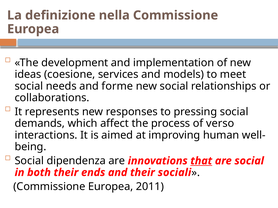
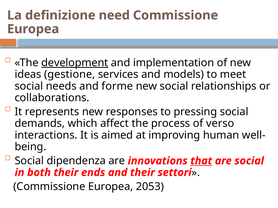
nella: nella -> need (114, 15)
development underline: none -> present (75, 63)
coesione: coesione -> gestione (70, 75)
sociali: sociali -> settori (175, 173)
2011: 2011 -> 2053 (150, 187)
